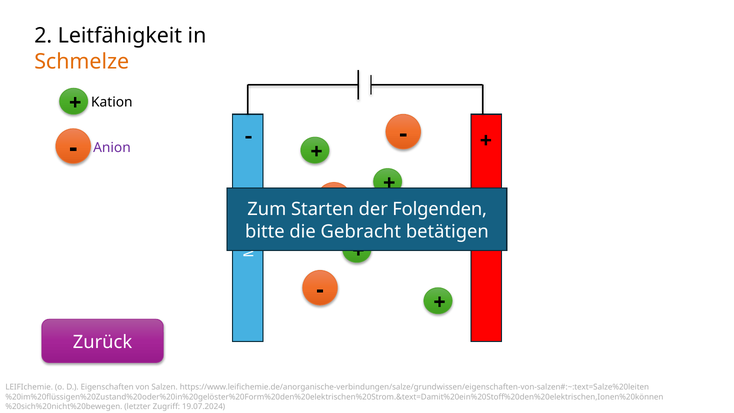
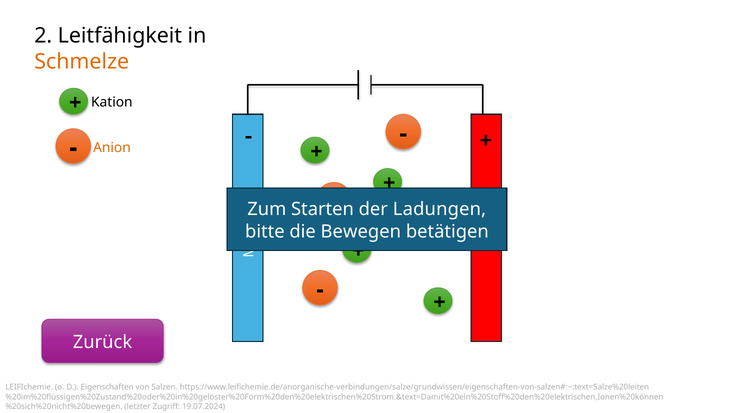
Anion colour: purple -> orange (112, 148)
Folgenden: Folgenden -> Ladungen (439, 209)
Gebracht: Gebracht -> Bewegen (361, 231)
